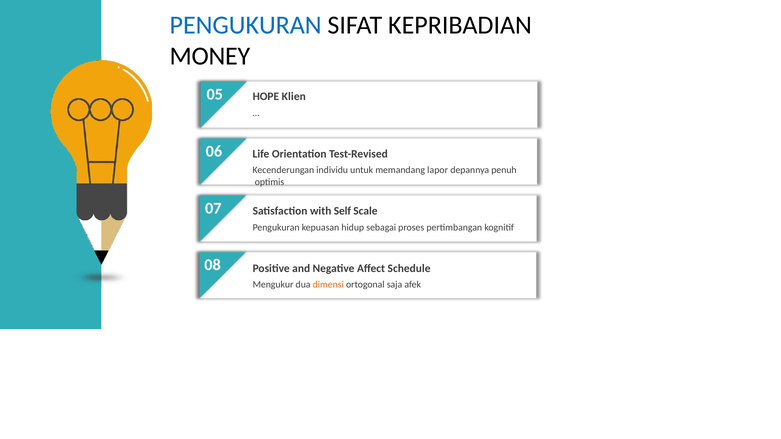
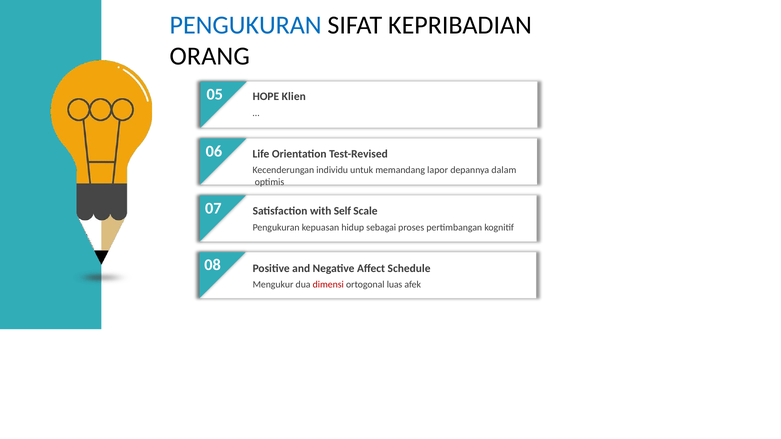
MONEY: MONEY -> ORANG (210, 56)
penuh: penuh -> dalam (504, 170)
dimensi colour: orange -> red (328, 285)
saja: saja -> luas (395, 285)
